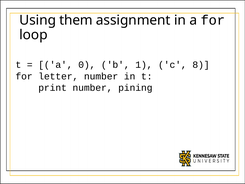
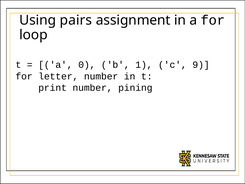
them: them -> pairs (76, 20)
8: 8 -> 9 (201, 65)
